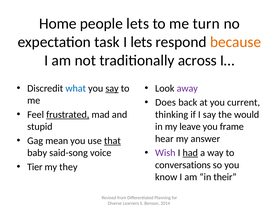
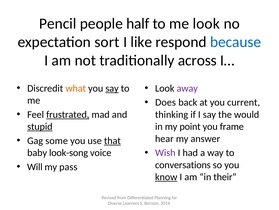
Home: Home -> Pencil (58, 23)
people lets: lets -> half (138, 23)
me turn: turn -> look (206, 23)
task: task -> sort (107, 42)
I lets: lets -> like (141, 42)
because colour: orange -> blue (236, 42)
what colour: blue -> orange (76, 88)
stupid underline: none -> present (40, 126)
leave: leave -> point (190, 126)
mean: mean -> some (57, 140)
had underline: present -> none (190, 152)
said-song: said-song -> look-song (69, 152)
Tier: Tier -> Will (35, 166)
they: they -> pass (68, 166)
know underline: none -> present (166, 176)
